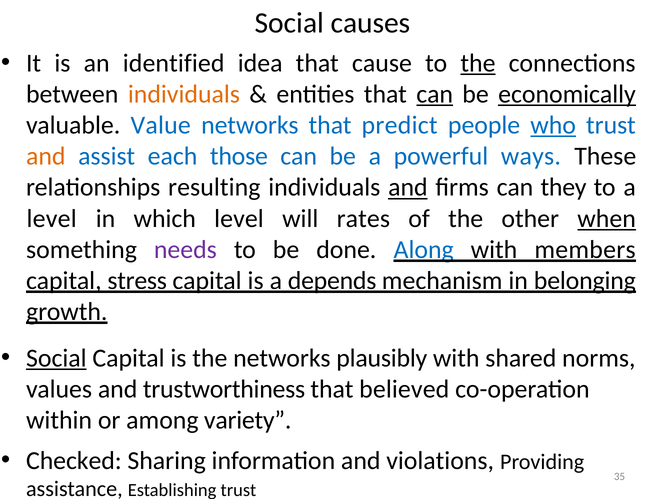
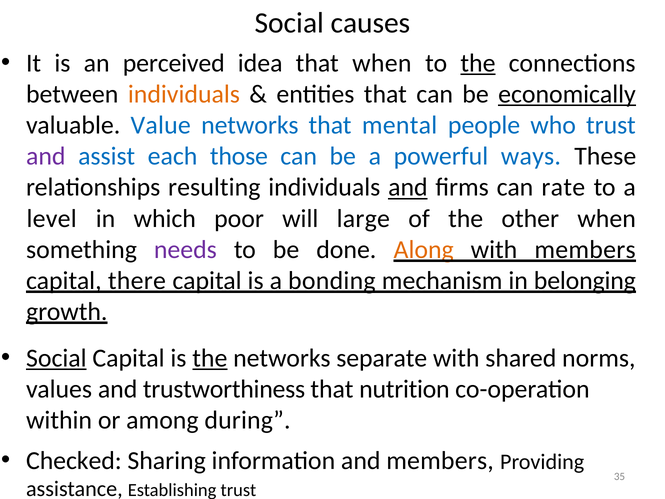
identified: identified -> perceived (174, 63)
that cause: cause -> when (382, 63)
can underline: present -> none (435, 94)
predict: predict -> mental (400, 125)
who underline: present -> none (553, 125)
and colour: orange -> purple (46, 156)
they: they -> rate (563, 187)
which level: level -> poor (239, 218)
rates: rates -> large (363, 218)
when underline: present -> none (607, 218)
Along colour: blue -> orange (424, 249)
stress: stress -> there (137, 280)
depends: depends -> bonding (332, 280)
the underline: none -> present (210, 358)
plausibly: plausibly -> separate (382, 358)
believed: believed -> nutrition (404, 389)
variety: variety -> during (248, 420)
and violations: violations -> members (440, 460)
